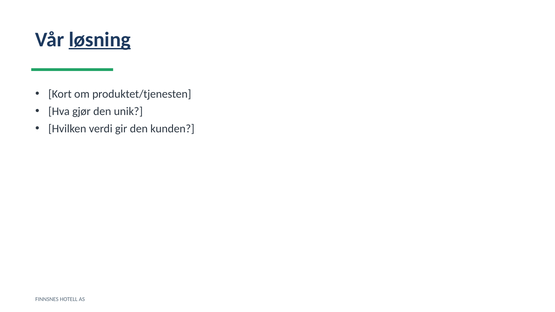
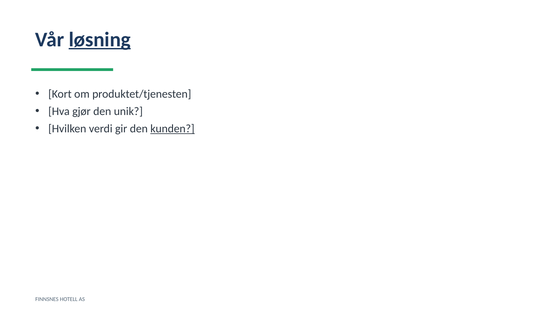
kunden underline: none -> present (172, 129)
